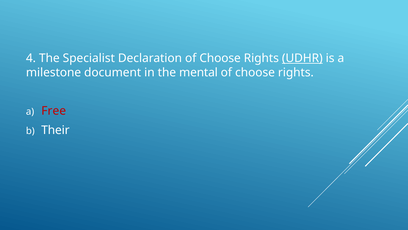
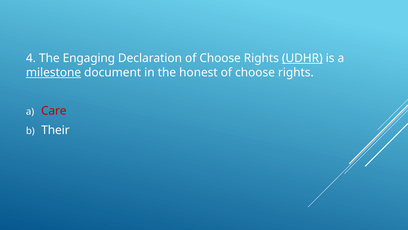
Specialist: Specialist -> Engaging (89, 58)
milestone underline: none -> present (54, 72)
mental: mental -> honest (198, 72)
Free: Free -> Care (54, 111)
